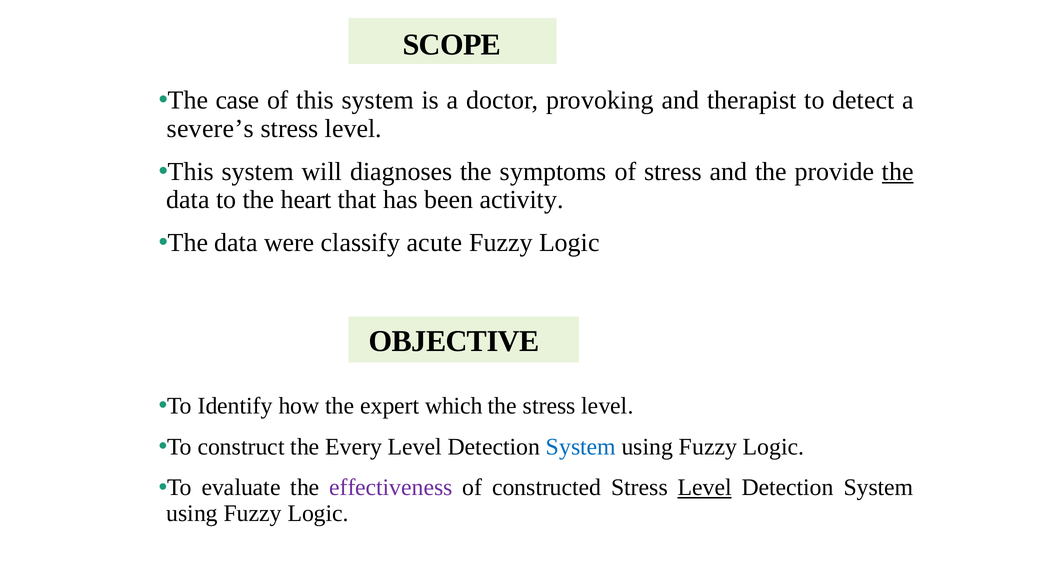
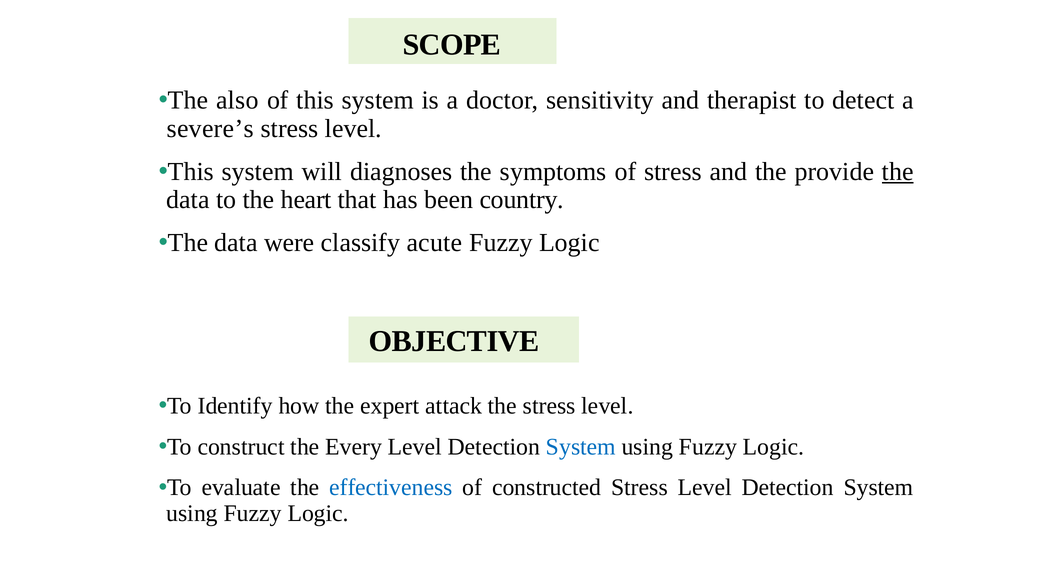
case: case -> also (237, 100)
provoking: provoking -> sensitivity (600, 100)
activity: activity -> country (522, 200)
which: which -> attack (454, 406)
effectiveness colour: purple -> blue (391, 487)
Level underline: present -> none (705, 487)
